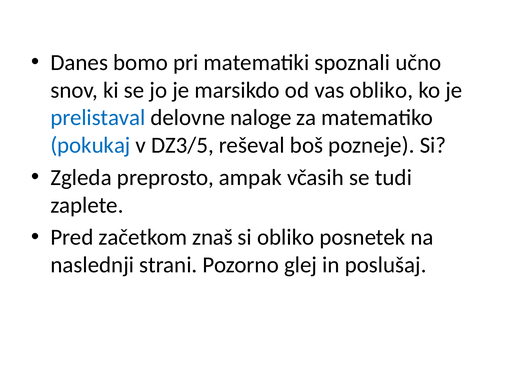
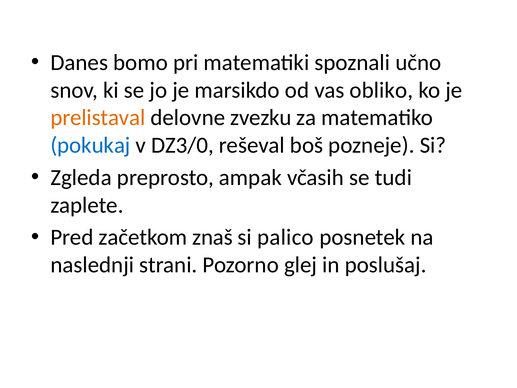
prelistaval colour: blue -> orange (98, 118)
naloge: naloge -> zvezku (261, 118)
DZ3/5: DZ3/5 -> DZ3/0 (182, 145)
si obliko: obliko -> palico (285, 237)
